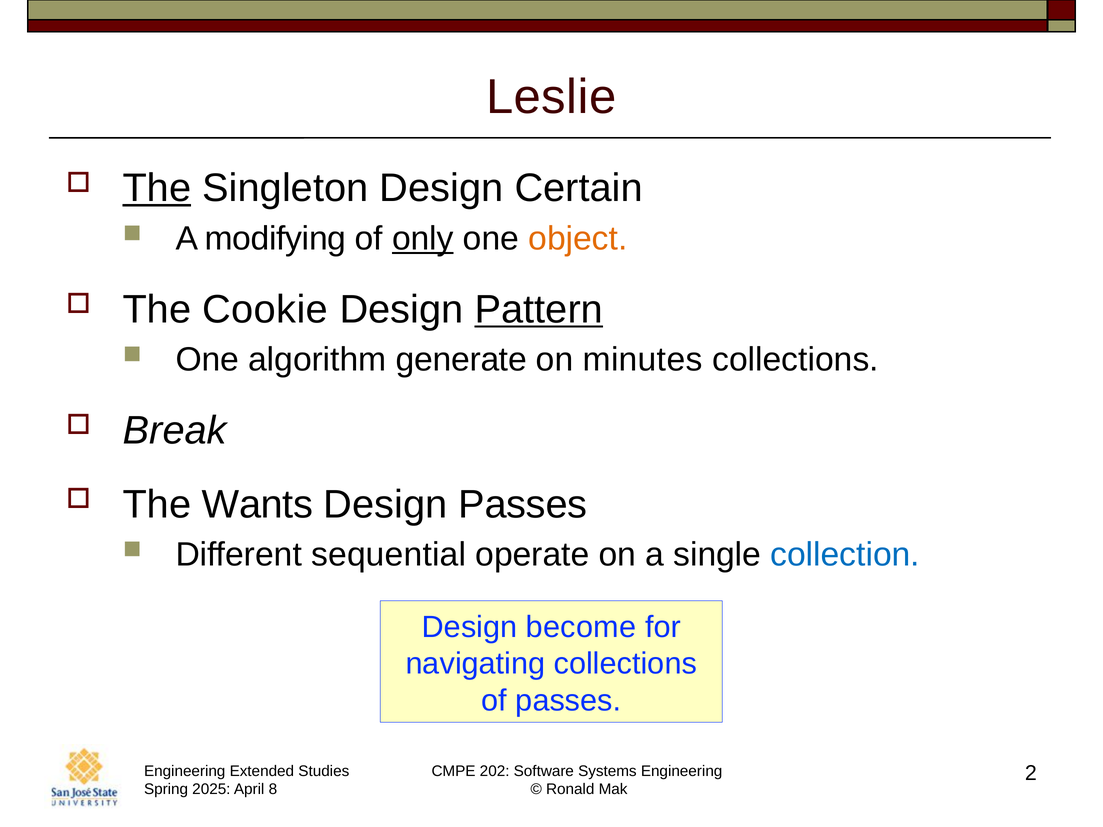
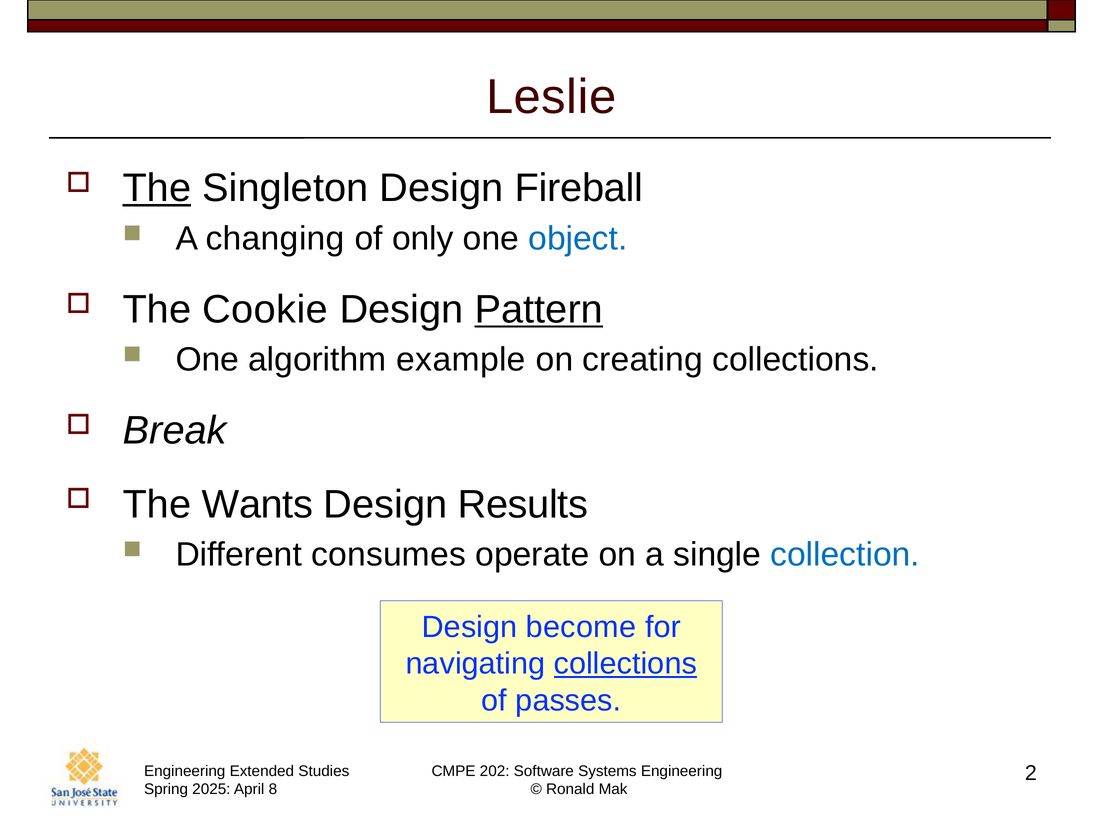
Certain: Certain -> Fireball (579, 188)
modifying: modifying -> changing (275, 239)
only underline: present -> none (423, 239)
object colour: orange -> blue (578, 239)
generate: generate -> example (461, 360)
minutes: minutes -> creating (643, 360)
Design Passes: Passes -> Results (523, 505)
sequential: sequential -> consumes (389, 555)
collections underline: none -> present (625, 664)
